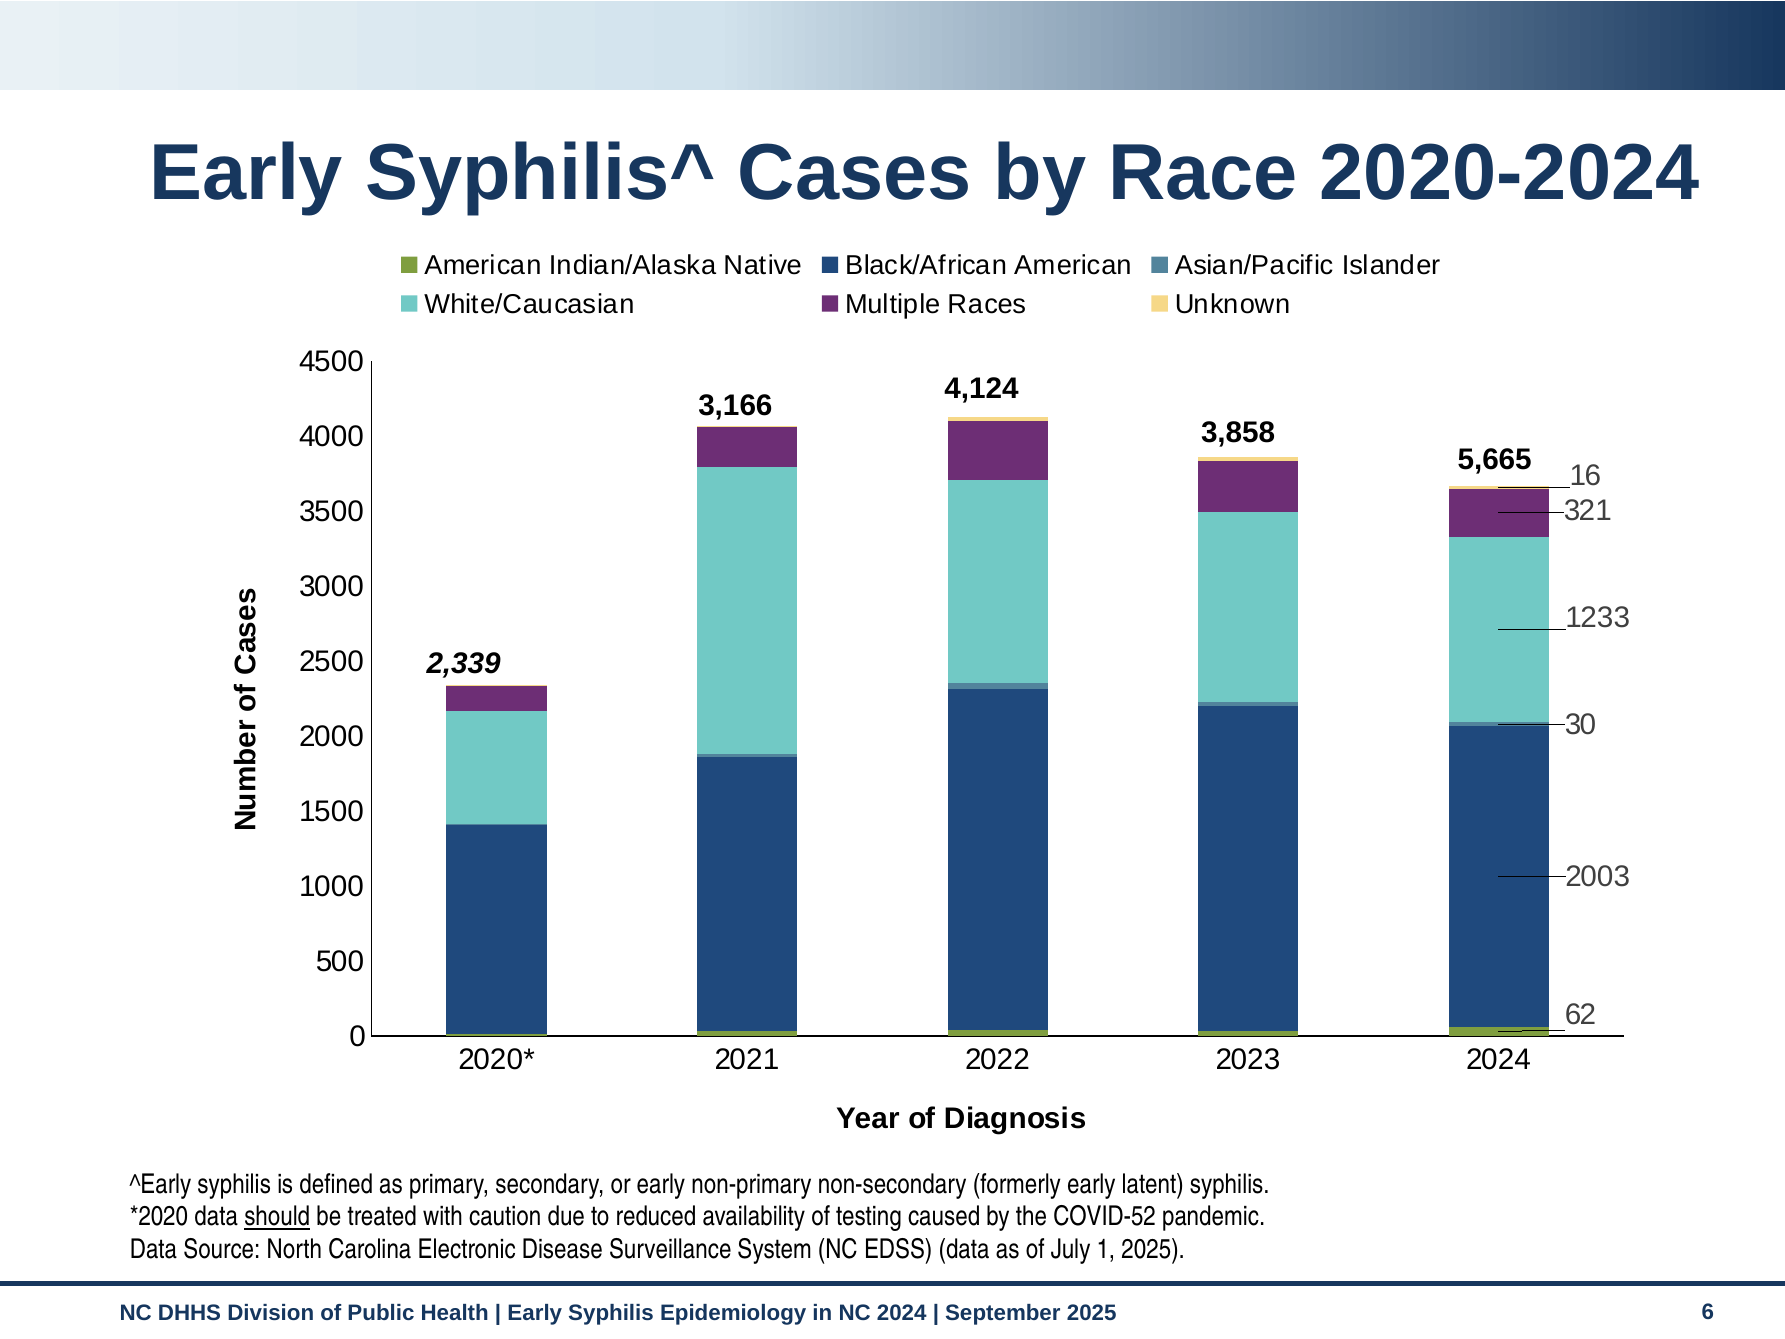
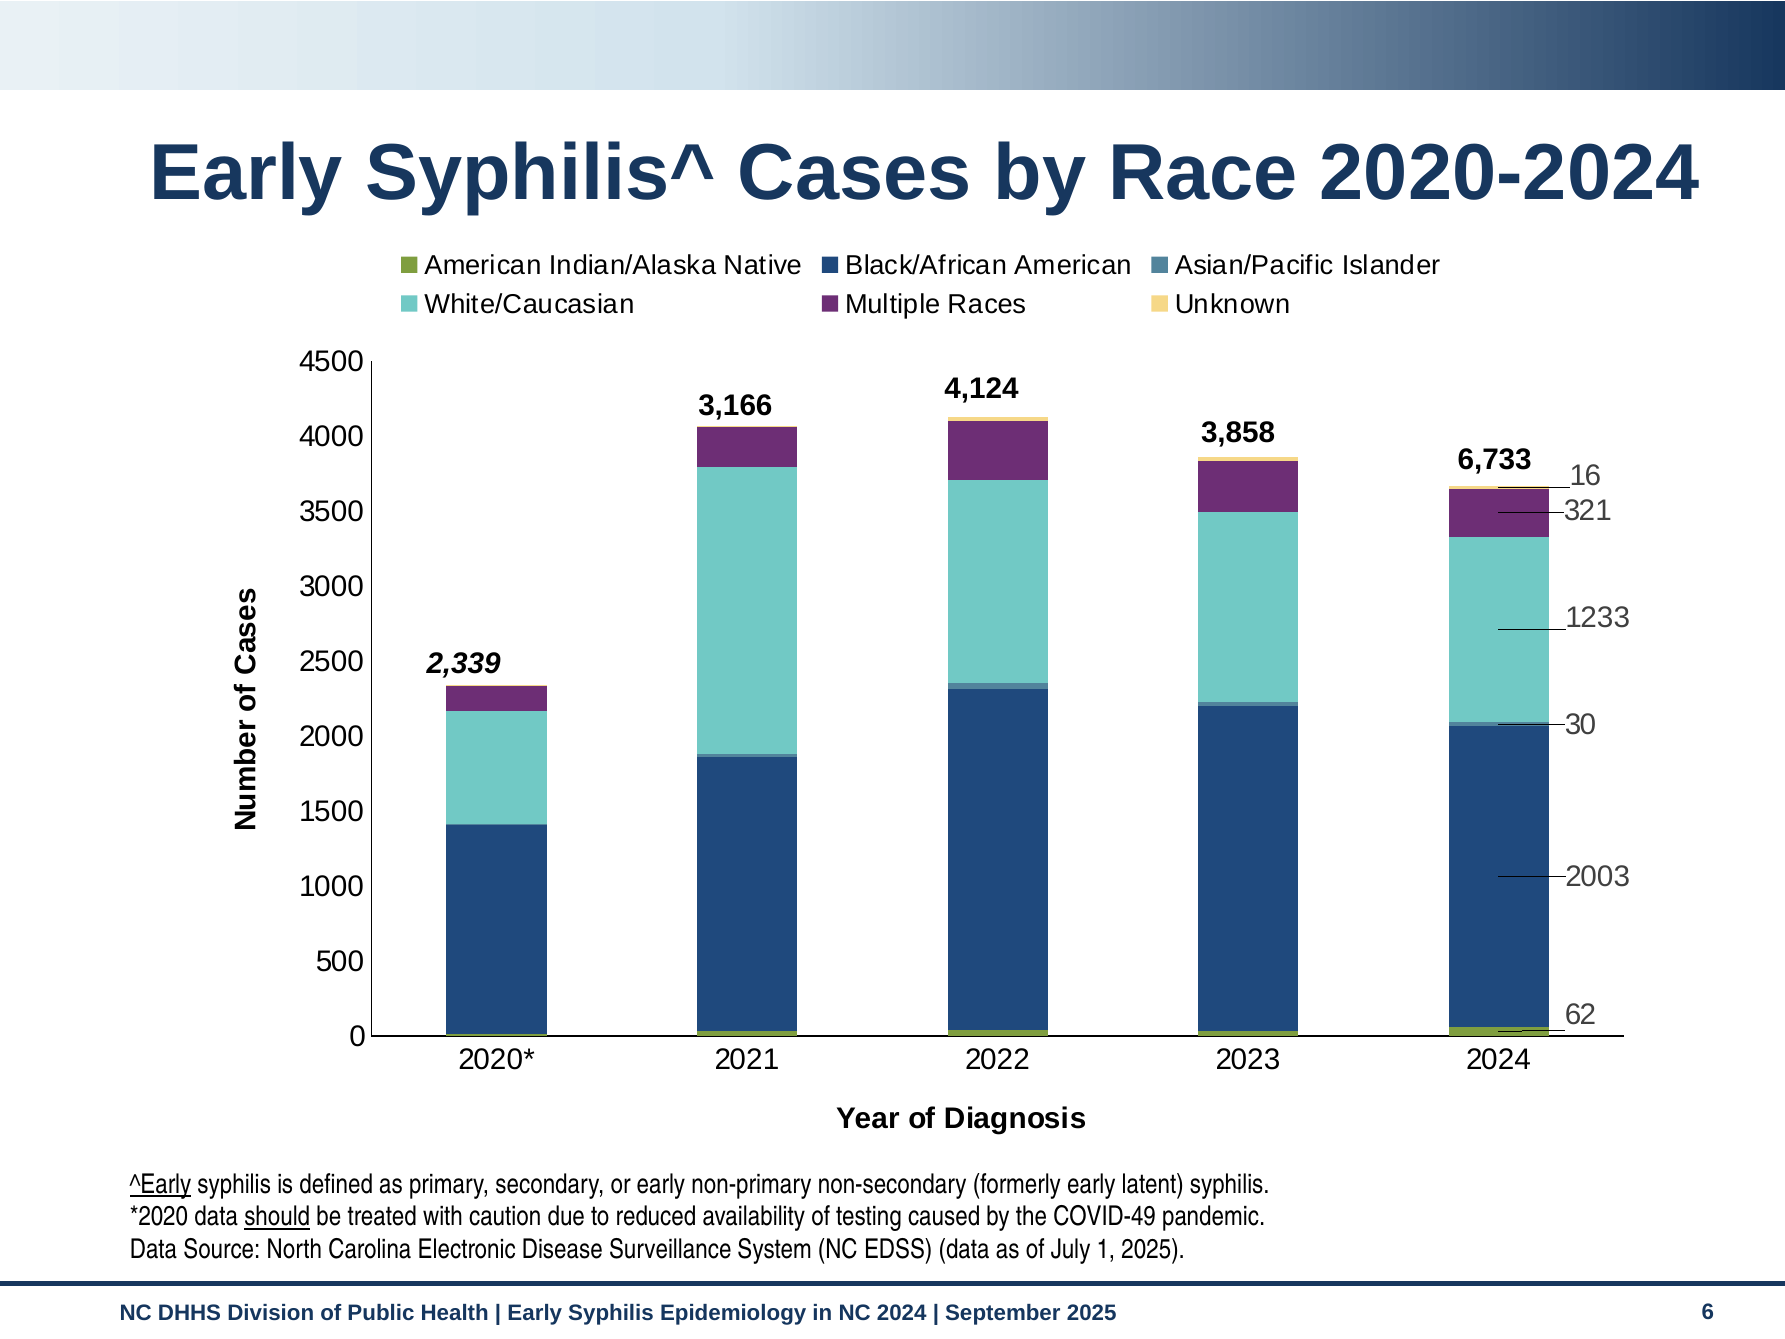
5,665: 5,665 -> 6,733 (1495, 459)
^Early underline: none -> present (161, 1184)
COVID-52: COVID-52 -> COVID-49 (1105, 1217)
